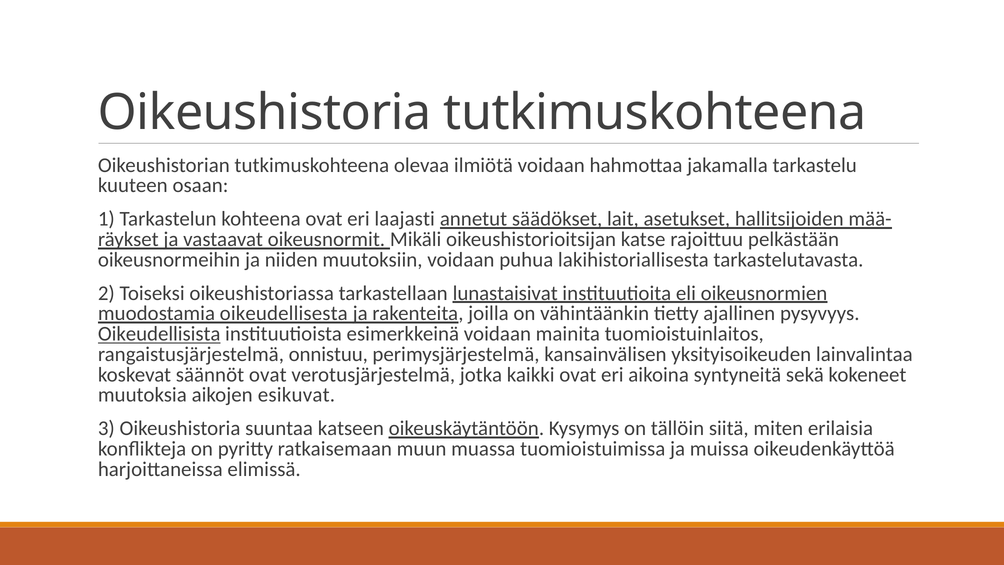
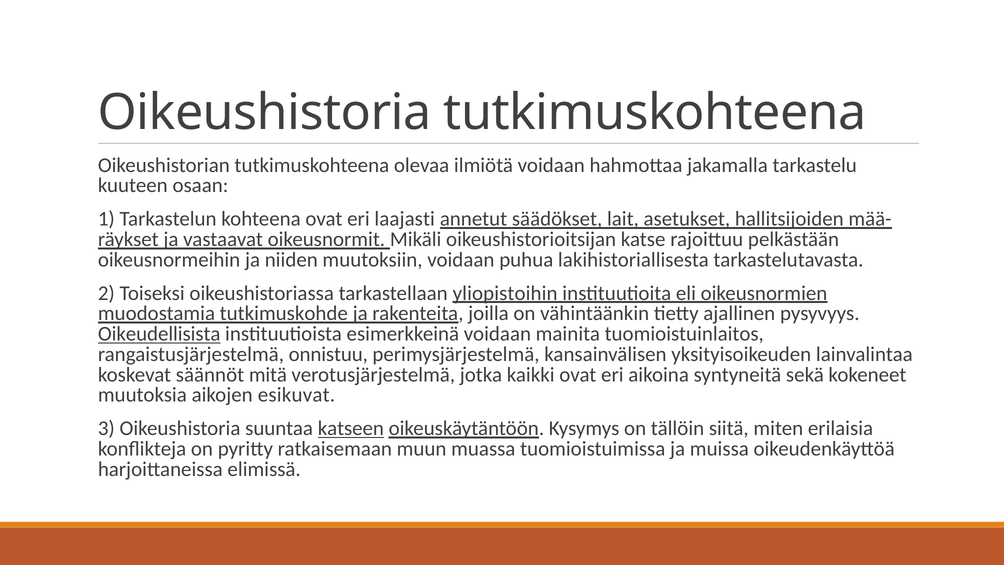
lunastaisivat: lunastaisivat -> yliopistoihin (505, 293)
oikeudellisesta: oikeudellisesta -> tutkimuskohde (284, 313)
säännöt ovat: ovat -> mitä (268, 374)
katseen underline: none -> present (351, 428)
